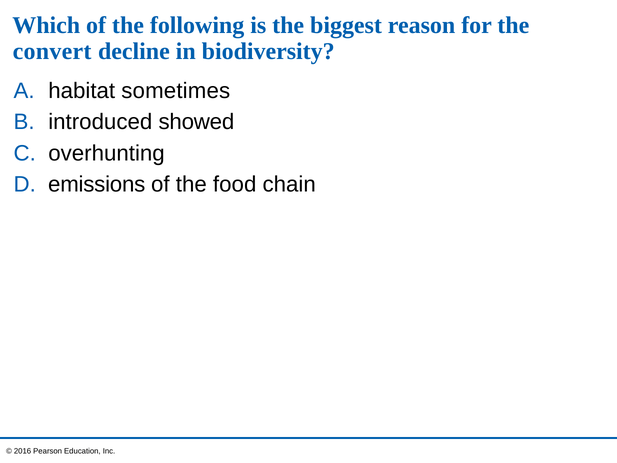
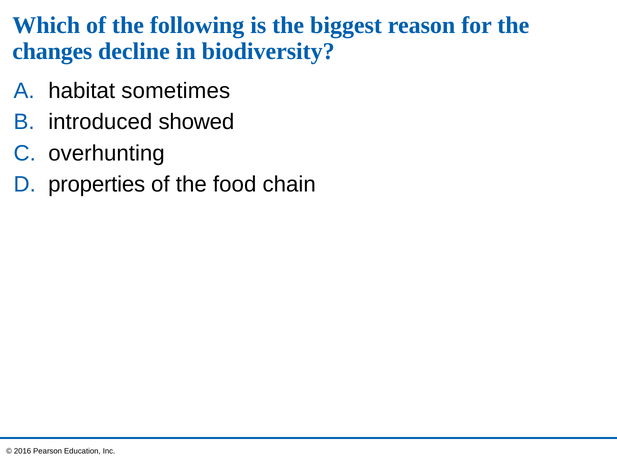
convert: convert -> changes (52, 51)
emissions: emissions -> properties (97, 184)
